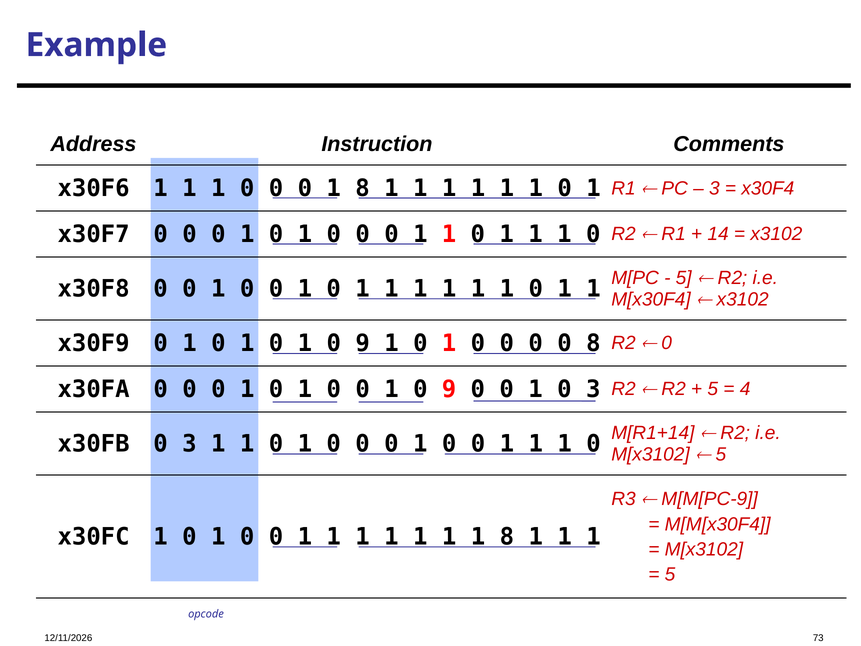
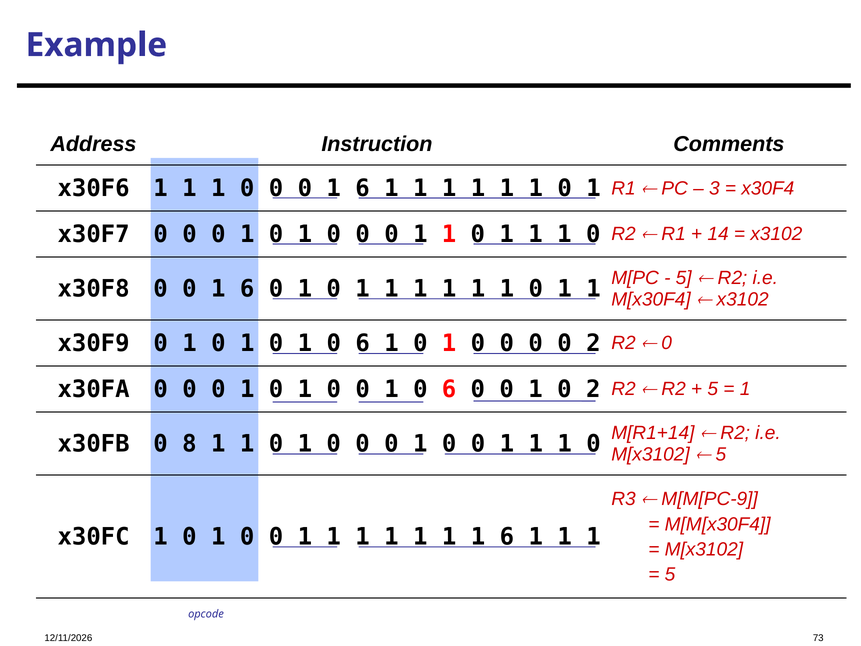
8: 8 -> 6 (363, 188)
0: 0 -> 6 (247, 289)
9: 9 -> 6 (363, 343)
0 0 8: 8 -> 2 (593, 343)
9: 9 -> 6 (449, 389)
1 0 3: 3 -> 2 (593, 389)
4: 4 -> 1 (745, 389)
x30FB 0 3: 3 -> 8 (189, 444)
1 1 8: 8 -> 6 (507, 537)
